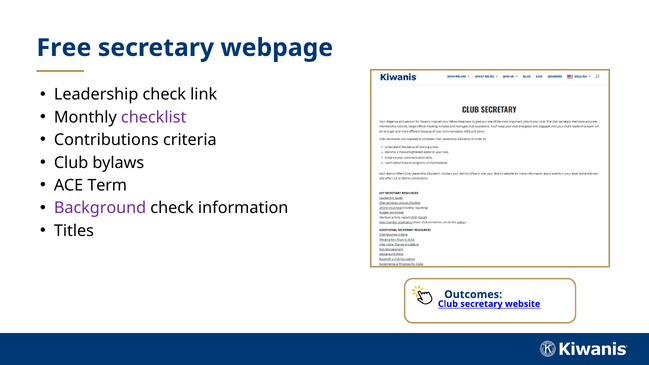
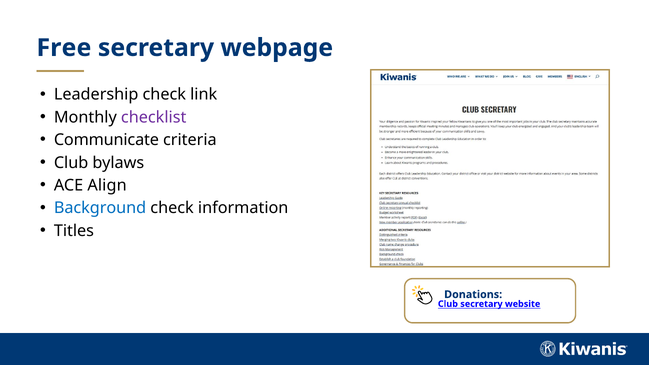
Contributions: Contributions -> Communicate (106, 140)
Term: Term -> Align (107, 185)
Background colour: purple -> blue (100, 208)
Outcomes: Outcomes -> Donations (473, 295)
